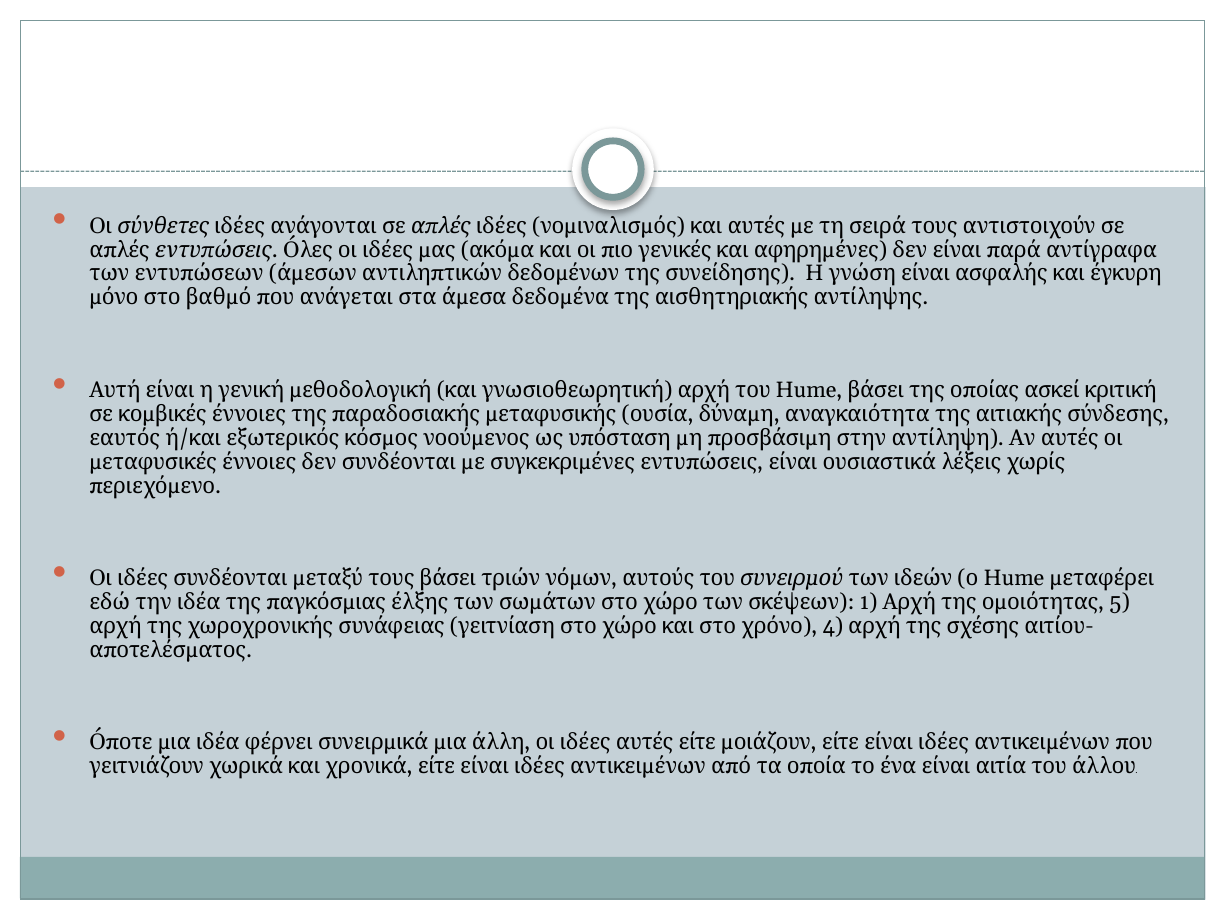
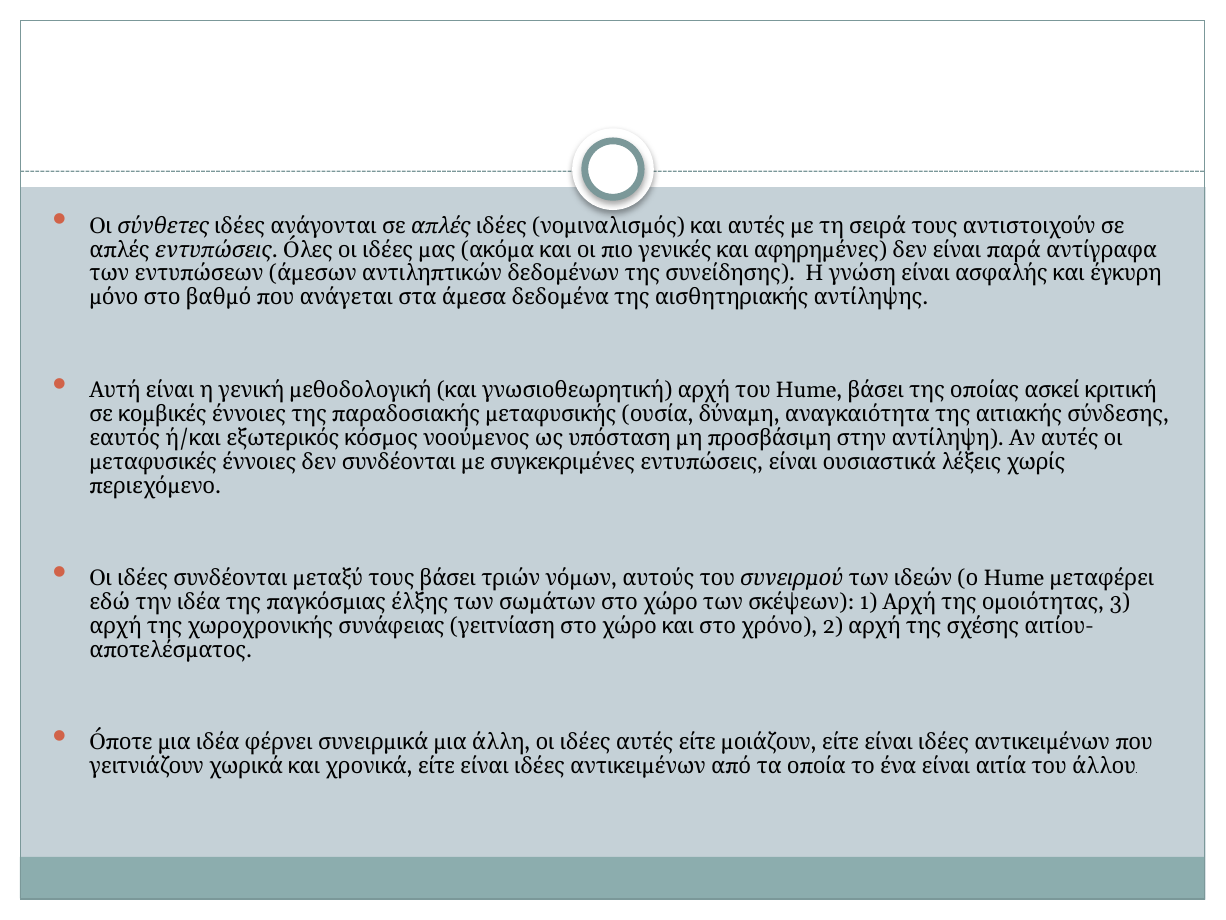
5: 5 -> 3 (1120, 602)
4: 4 -> 2 (833, 626)
